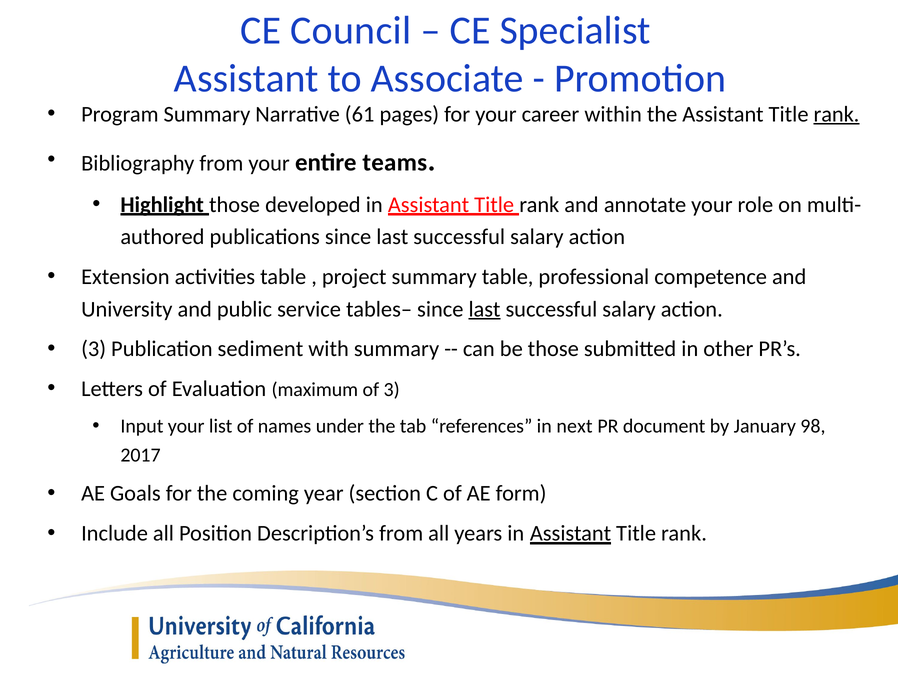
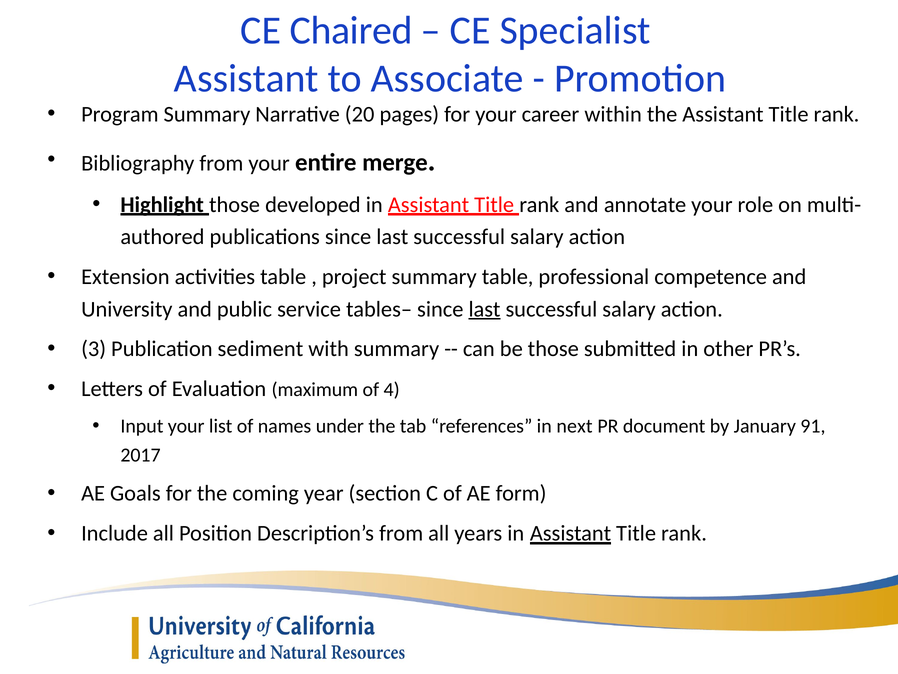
Council: Council -> Chaired (351, 31)
61: 61 -> 20 (360, 114)
rank underline: present -> none (836, 114)
teams: teams -> merge (395, 162)
of 3: 3 -> 4 (392, 389)
98: 98 -> 91 (813, 426)
